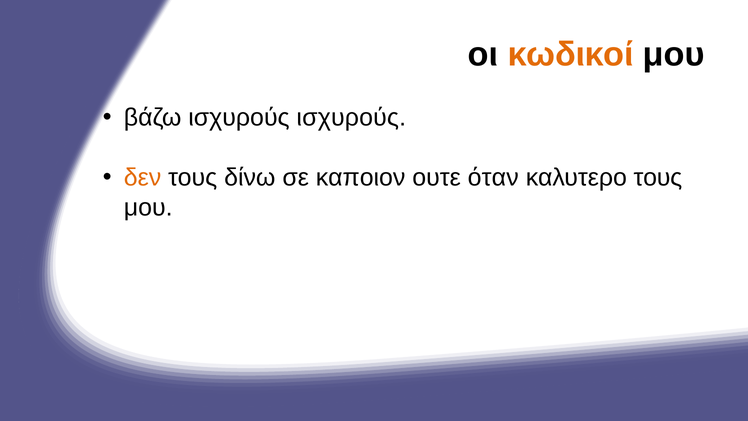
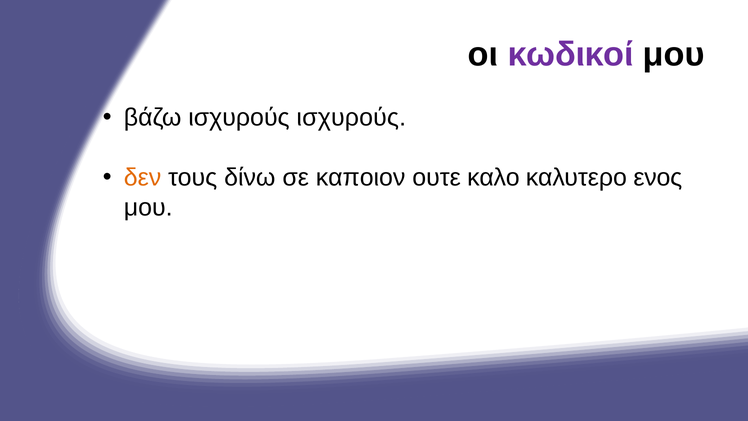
κωδικοί colour: orange -> purple (571, 54)
όταν: όταν -> καλο (493, 178)
καλυτερο τους: τους -> ενος (658, 178)
